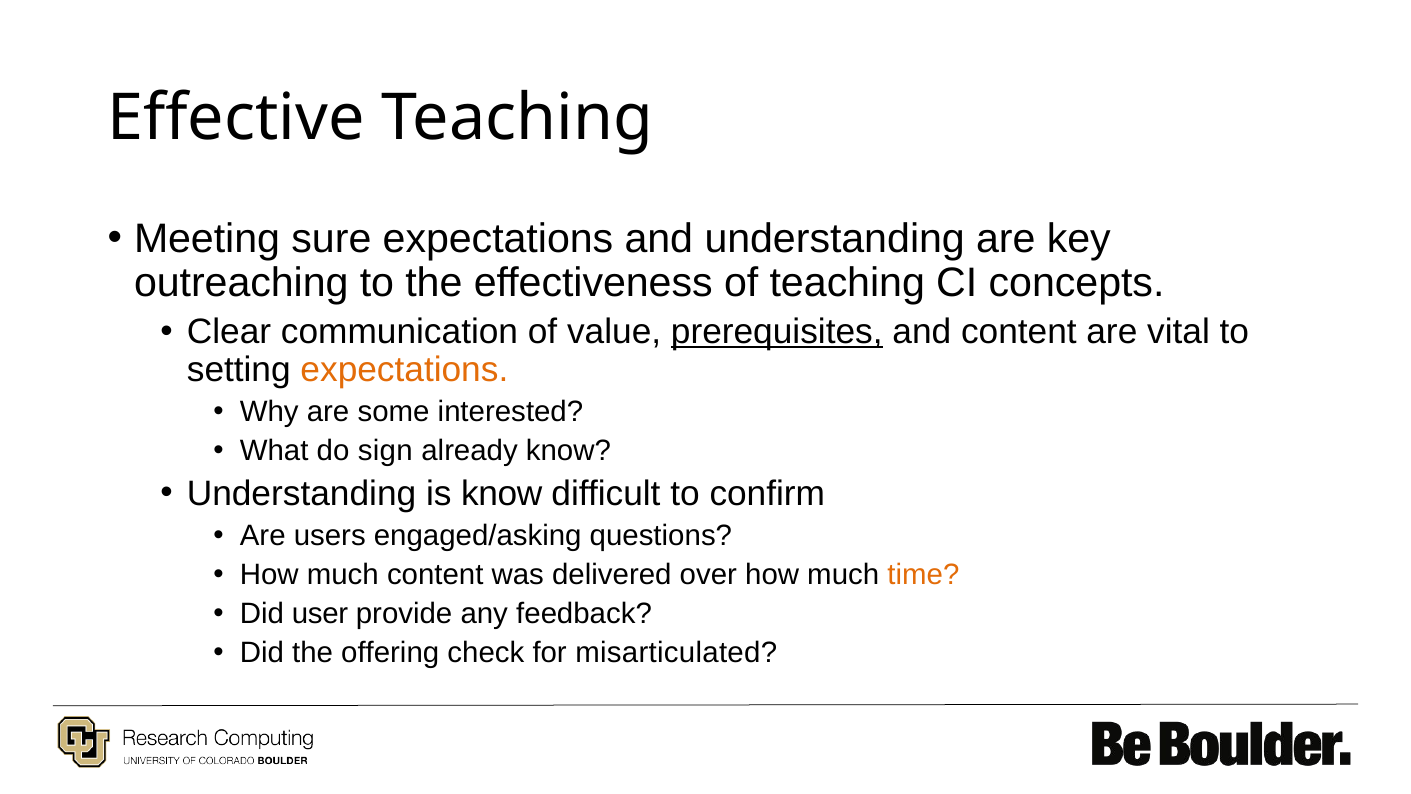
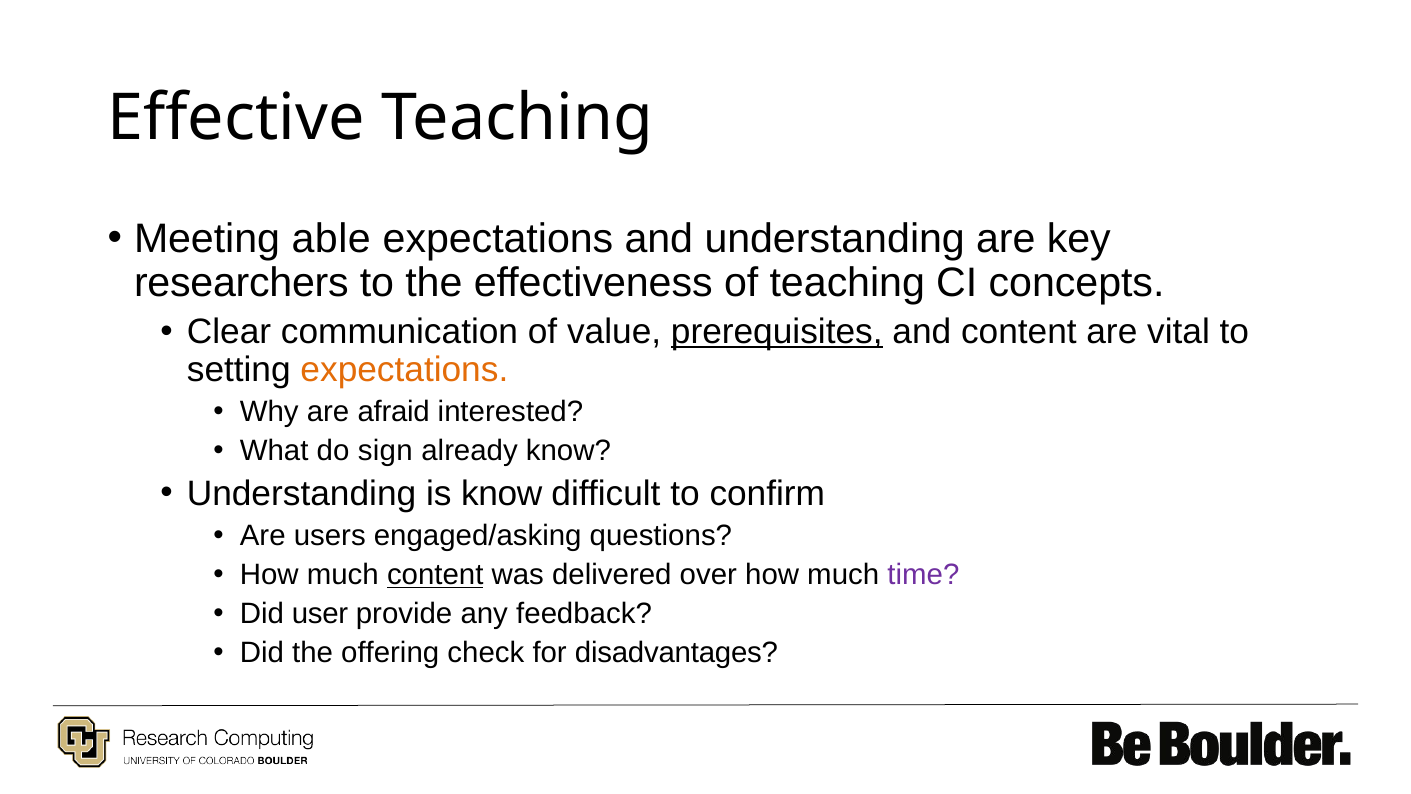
sure: sure -> able (331, 239)
outreaching: outreaching -> researchers (241, 283)
some: some -> afraid (394, 412)
content underline: none -> present (435, 575)
time colour: orange -> purple (923, 575)
misarticulated: misarticulated -> disadvantages (676, 653)
